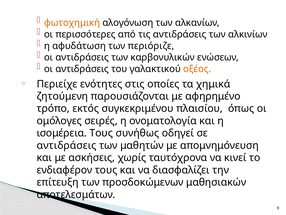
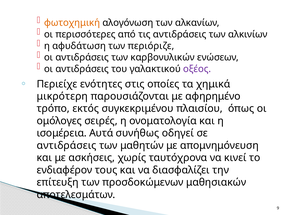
οξέος colour: orange -> purple (197, 69)
ζητούμενη: ζητούμενη -> μικρότερη (62, 96)
ισομέρεια Τους: Τους -> Αυτά (101, 133)
